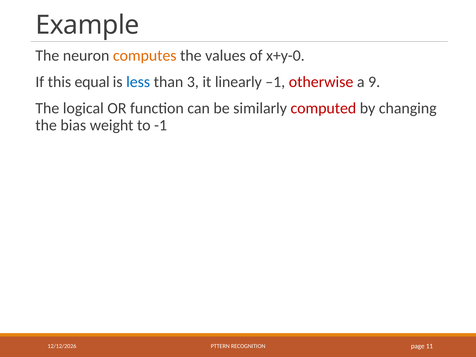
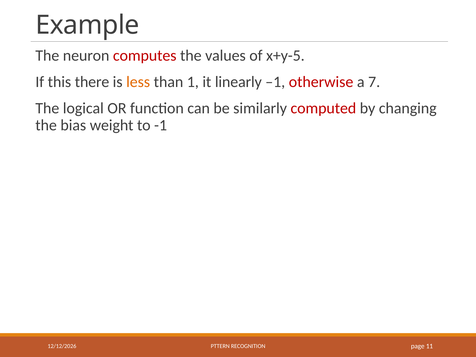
computes colour: orange -> red (145, 55)
x+y-0: x+y-0 -> x+y-5 (285, 55)
equal: equal -> there (92, 82)
less colour: blue -> orange (138, 82)
3: 3 -> 1 (193, 82)
9: 9 -> 7 (374, 82)
